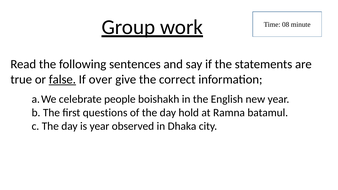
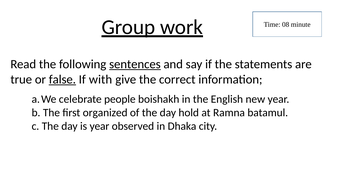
sentences underline: none -> present (135, 64)
over: over -> with (101, 79)
questions: questions -> organized (105, 113)
